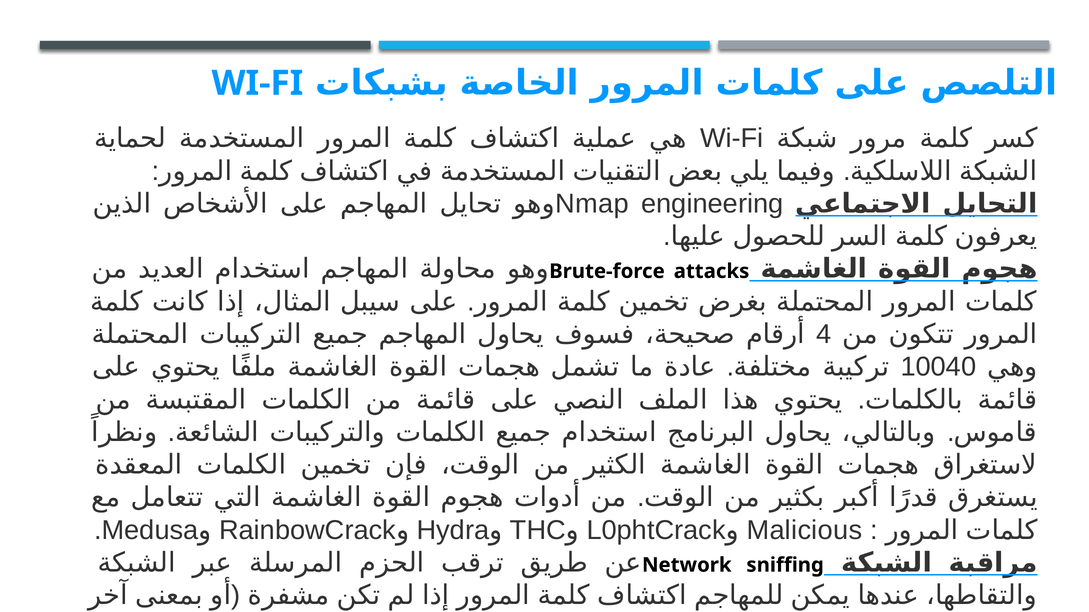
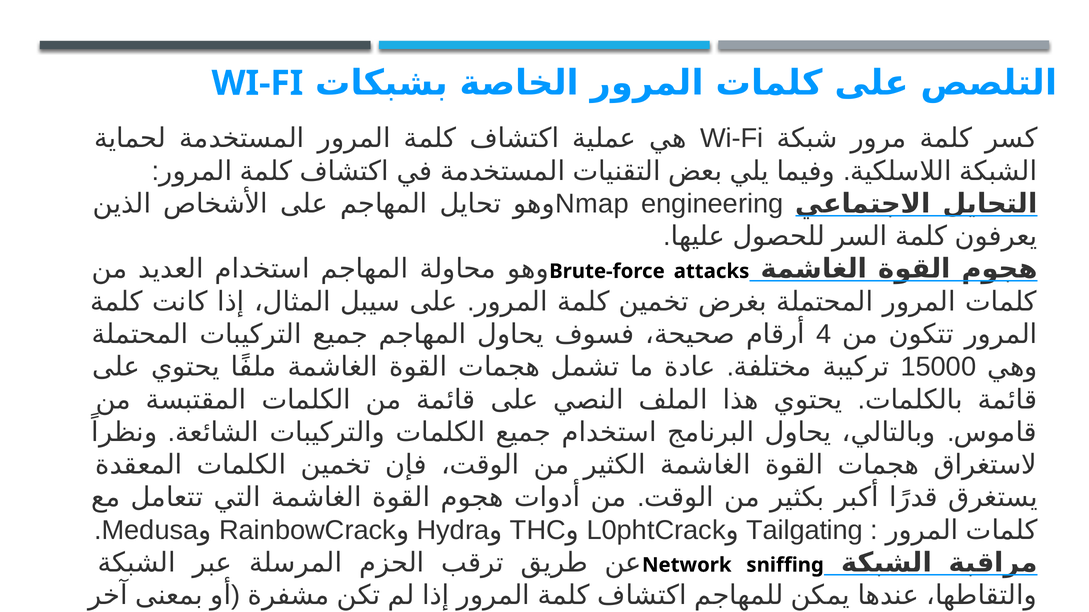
10040: 10040 -> 15000 (938, 367)
Malicious: Malicious -> Tailgating (805, 531)
